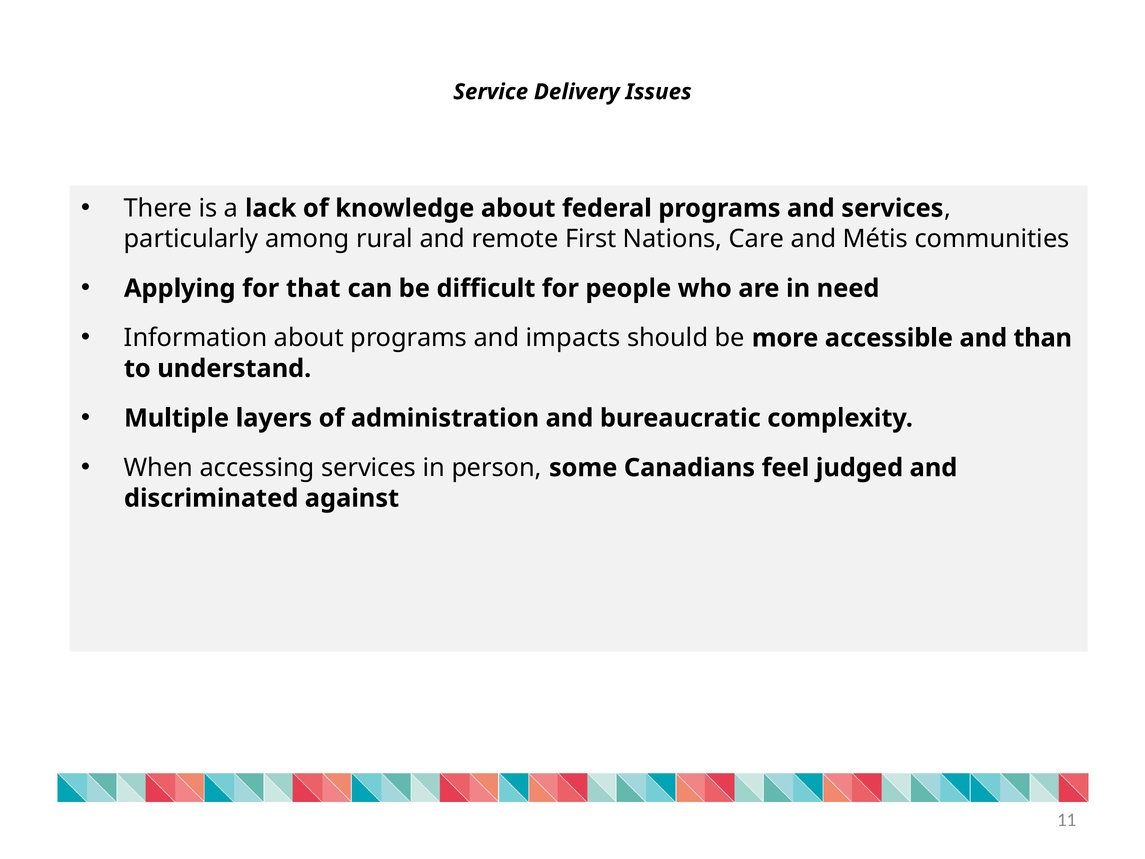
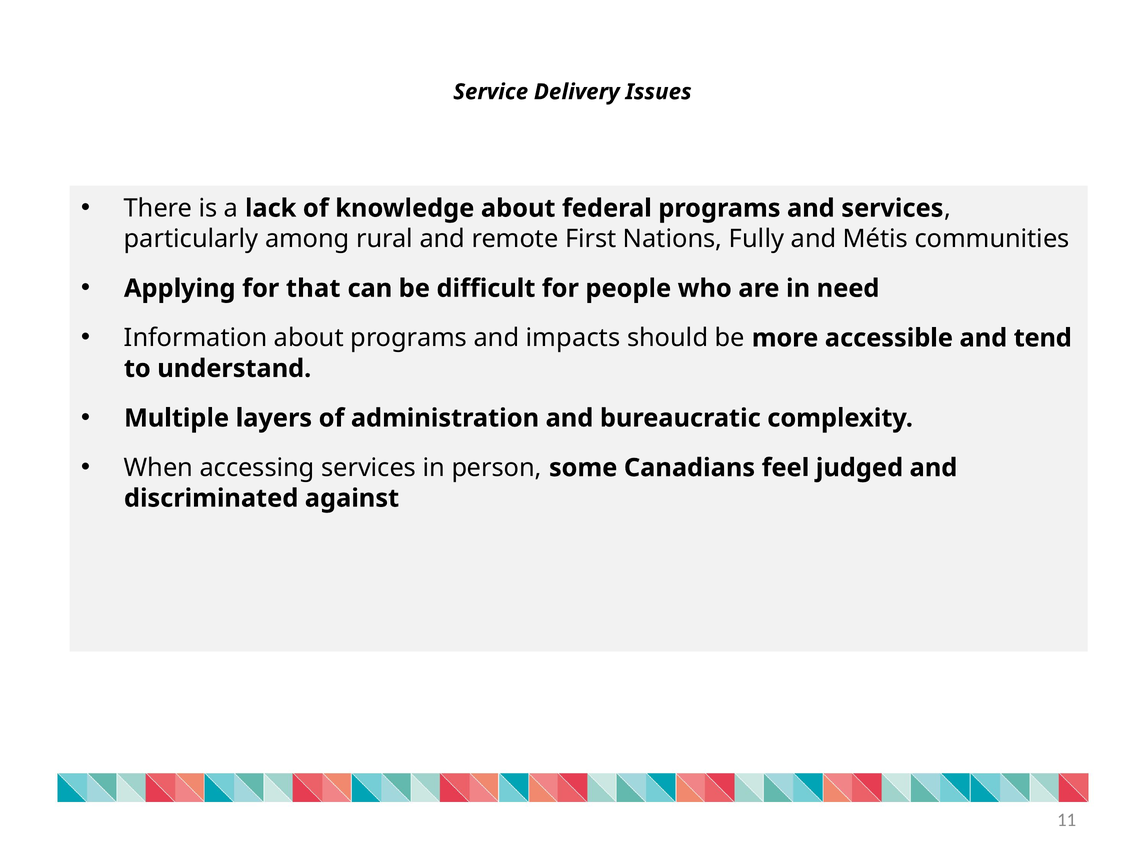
Care: Care -> Fully (756, 239)
than: than -> tend (1043, 338)
